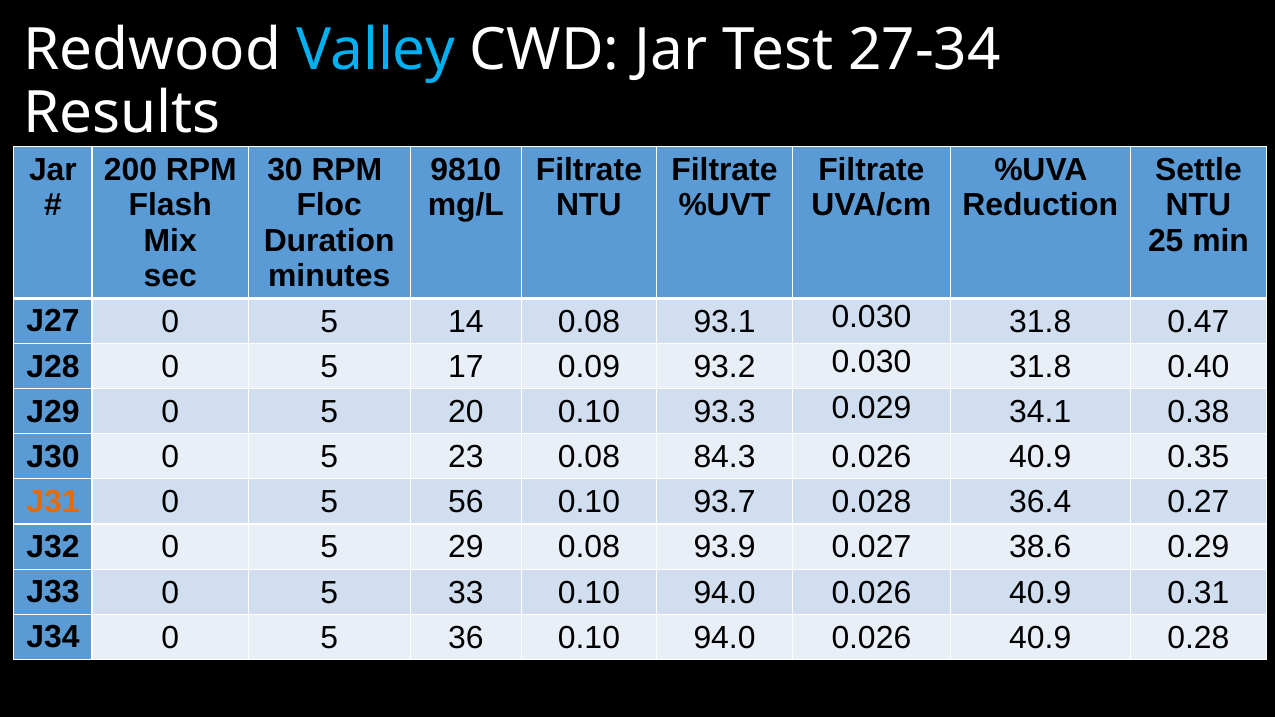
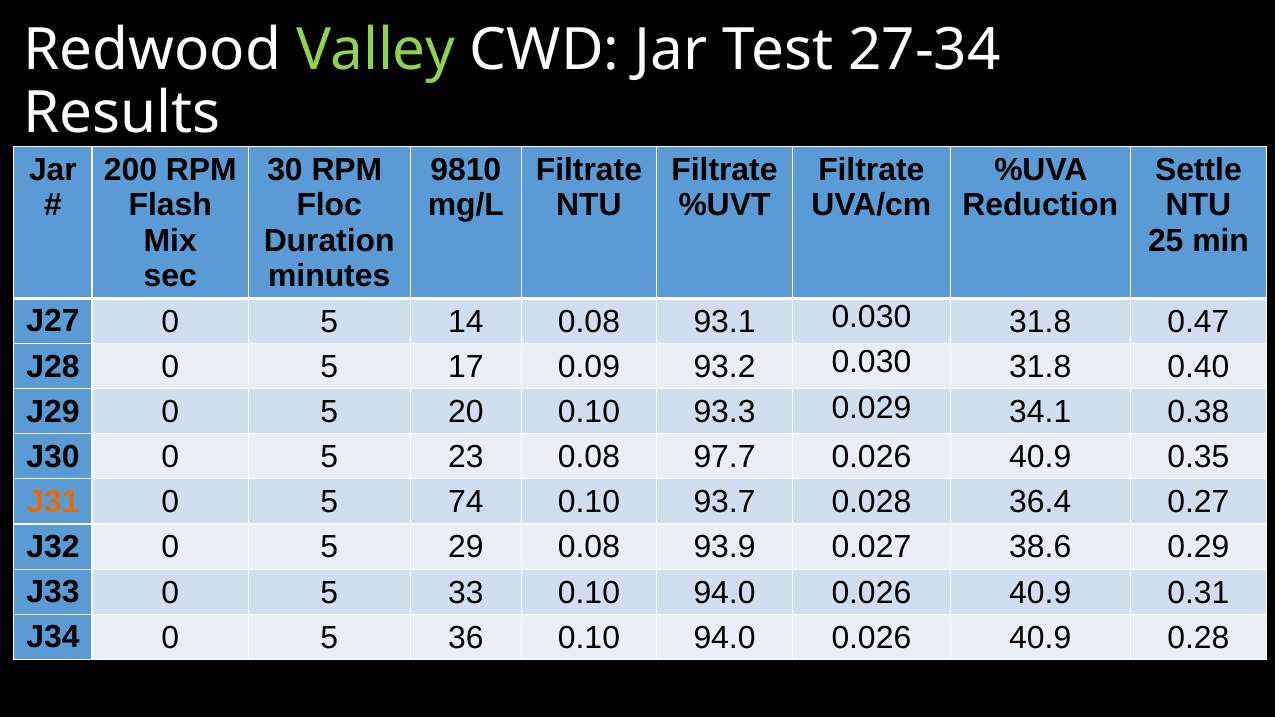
Valley colour: light blue -> light green (376, 50)
84.3: 84.3 -> 97.7 (725, 457)
56: 56 -> 74 (466, 502)
